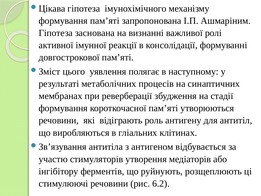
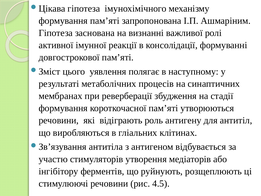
6.2: 6.2 -> 4.5 (161, 183)
